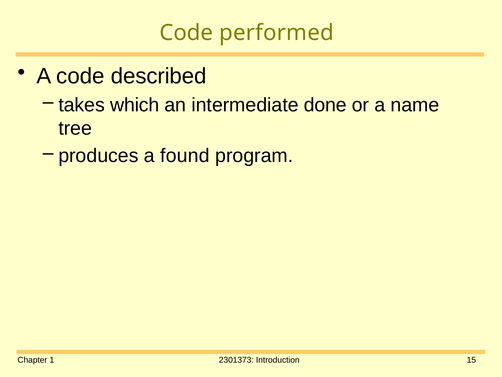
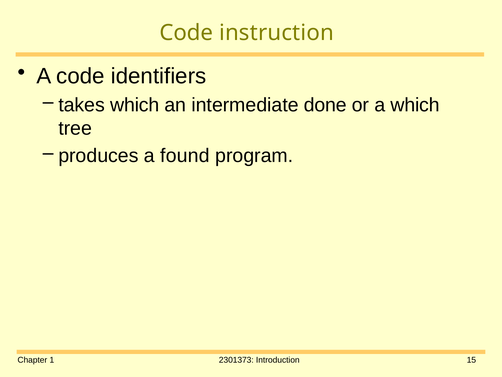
performed: performed -> instruction (277, 33)
described: described -> identifiers (159, 76)
a name: name -> which (415, 105)
